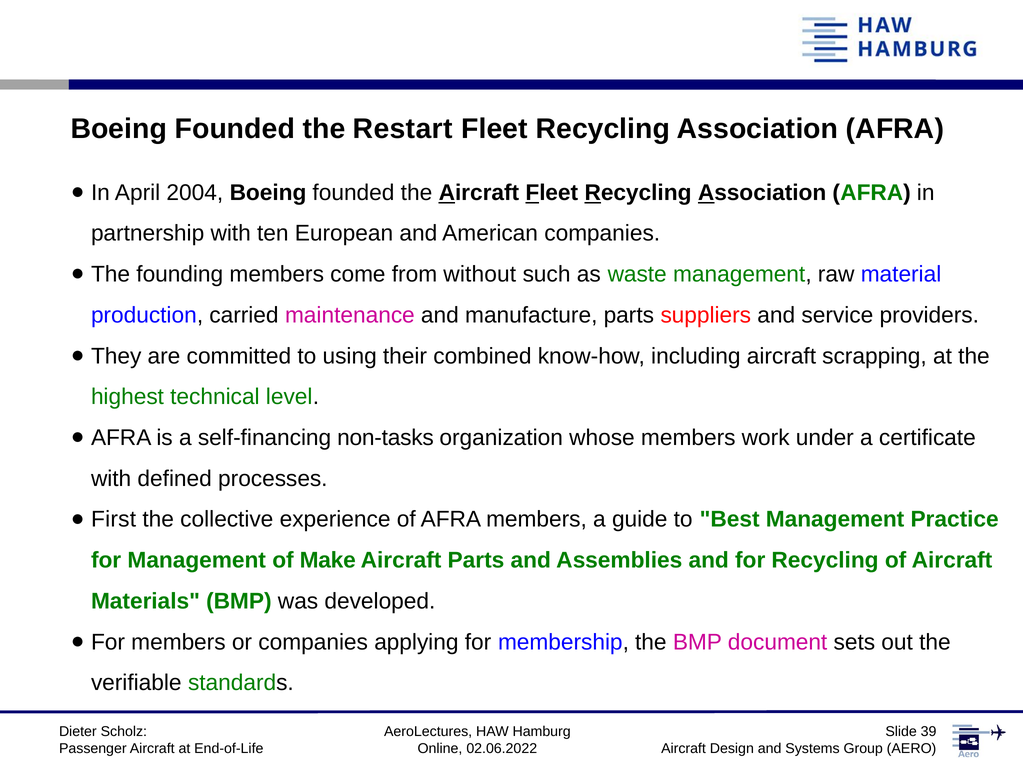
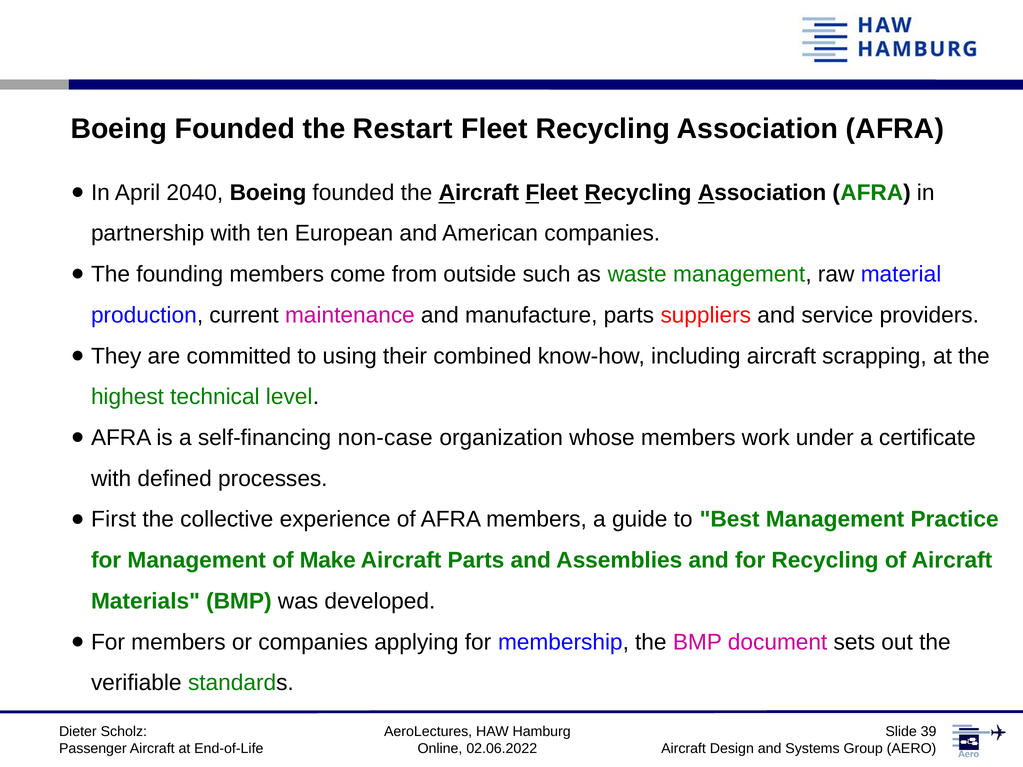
2004: 2004 -> 2040 (195, 193)
without: without -> outside (480, 274)
carried: carried -> current (244, 315)
non-tasks: non-tasks -> non-case (385, 438)
